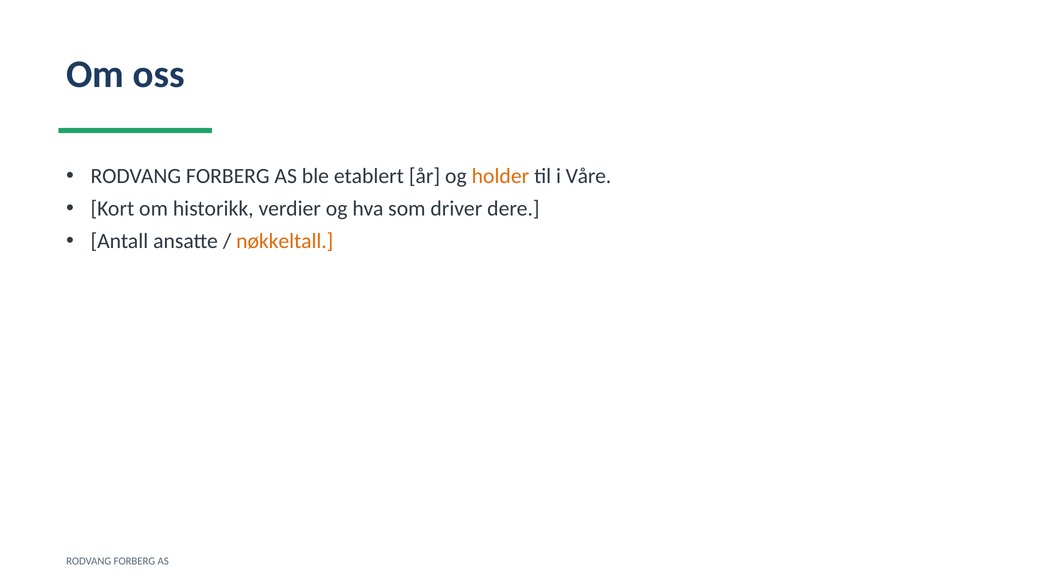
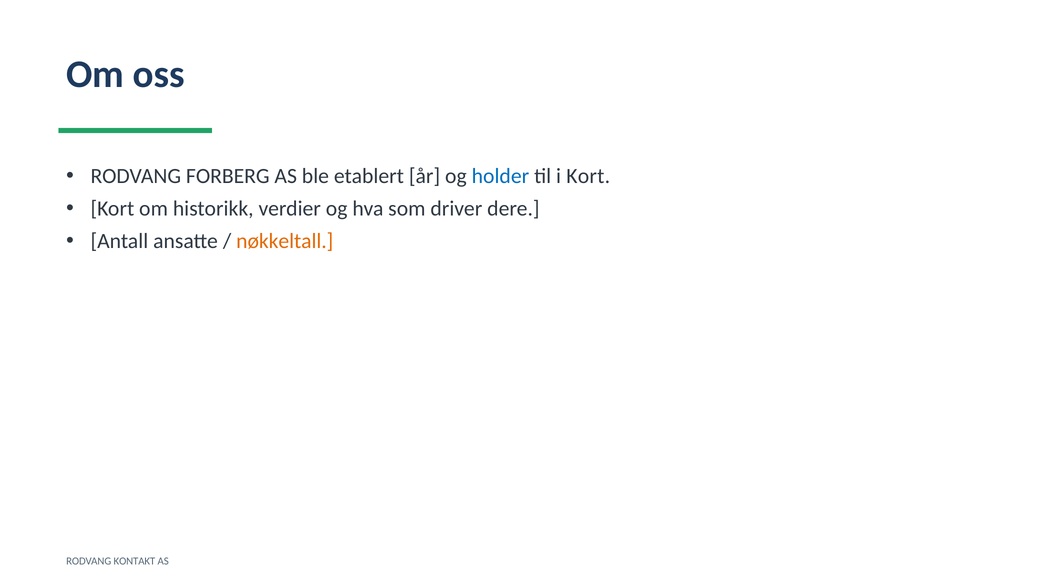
holder colour: orange -> blue (500, 176)
i Våre: Våre -> Kort (588, 176)
FORBERG: FORBERG -> KONTAKT (134, 561)
